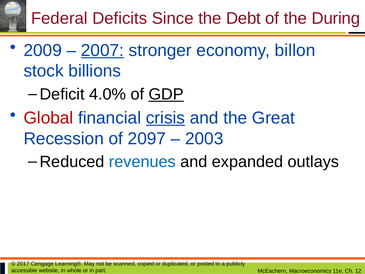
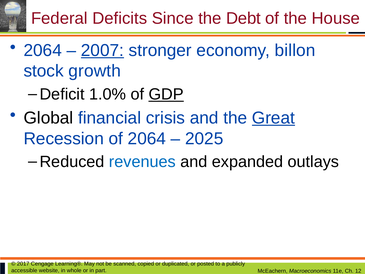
During: During -> House (336, 18)
2009: 2009 -> 2064 (43, 50)
billions: billions -> growth (95, 71)
4.0%: 4.0% -> 1.0% (108, 94)
Global colour: red -> black (48, 118)
crisis underline: present -> none (165, 118)
Great underline: none -> present (273, 118)
of 2097: 2097 -> 2064 (147, 138)
2003: 2003 -> 2025 (204, 138)
